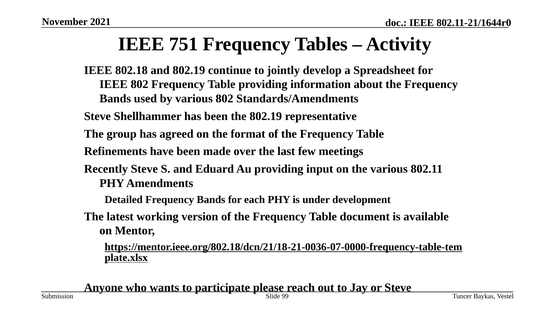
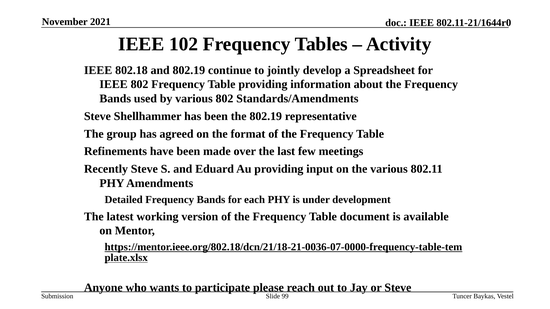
751: 751 -> 102 (184, 44)
